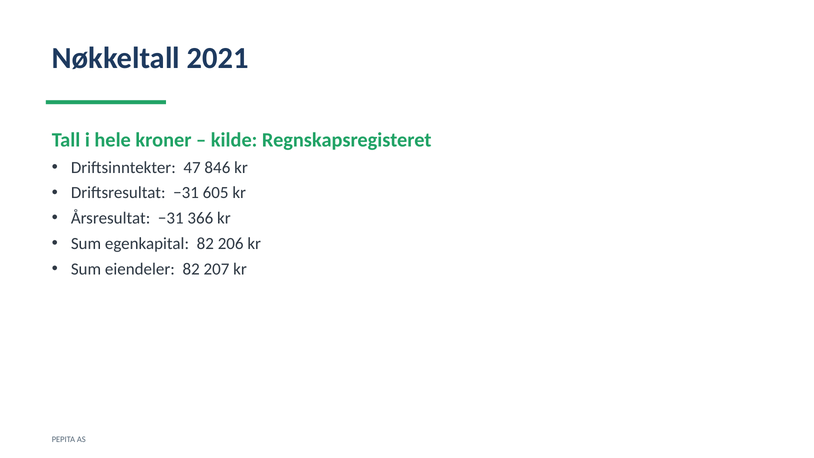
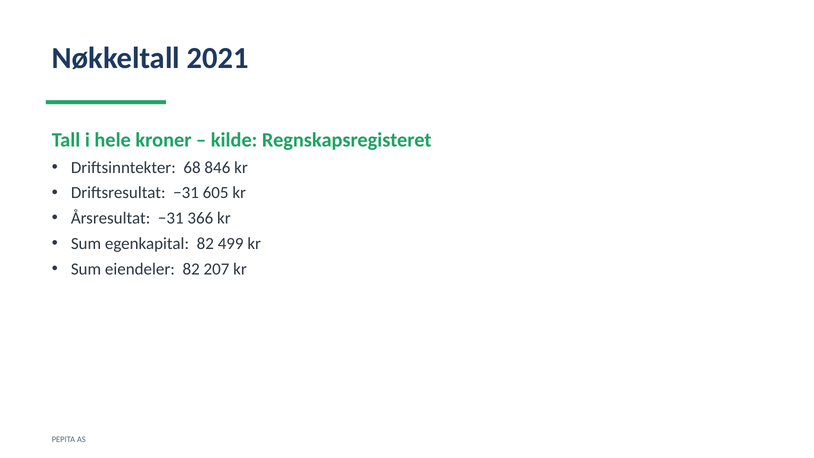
47: 47 -> 68 (192, 167)
206: 206 -> 499 (231, 244)
